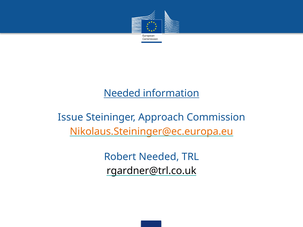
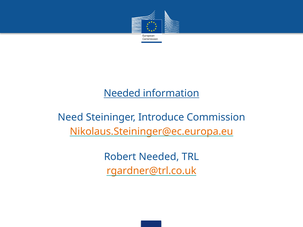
Issue: Issue -> Need (70, 118)
Approach: Approach -> Introduce (161, 118)
rgardner@trl.co.uk colour: black -> orange (151, 171)
